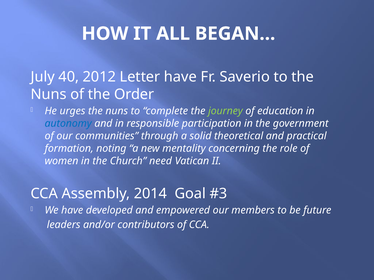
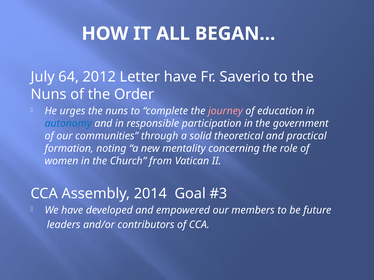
40: 40 -> 64 (69, 77)
journey colour: light green -> pink (225, 111)
need: need -> from (161, 161)
